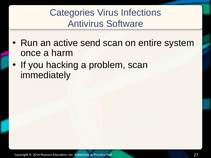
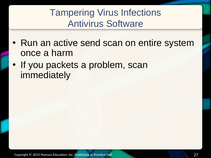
Categories: Categories -> Tampering (72, 13)
hacking: hacking -> packets (62, 65)
